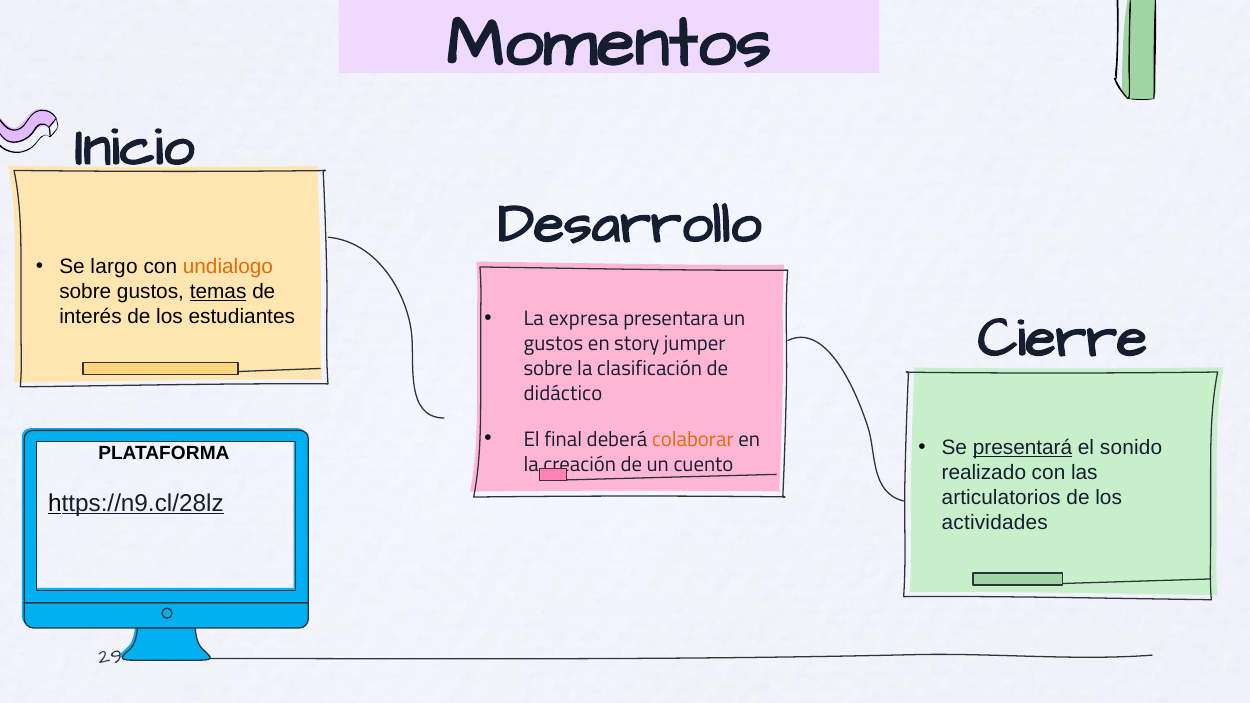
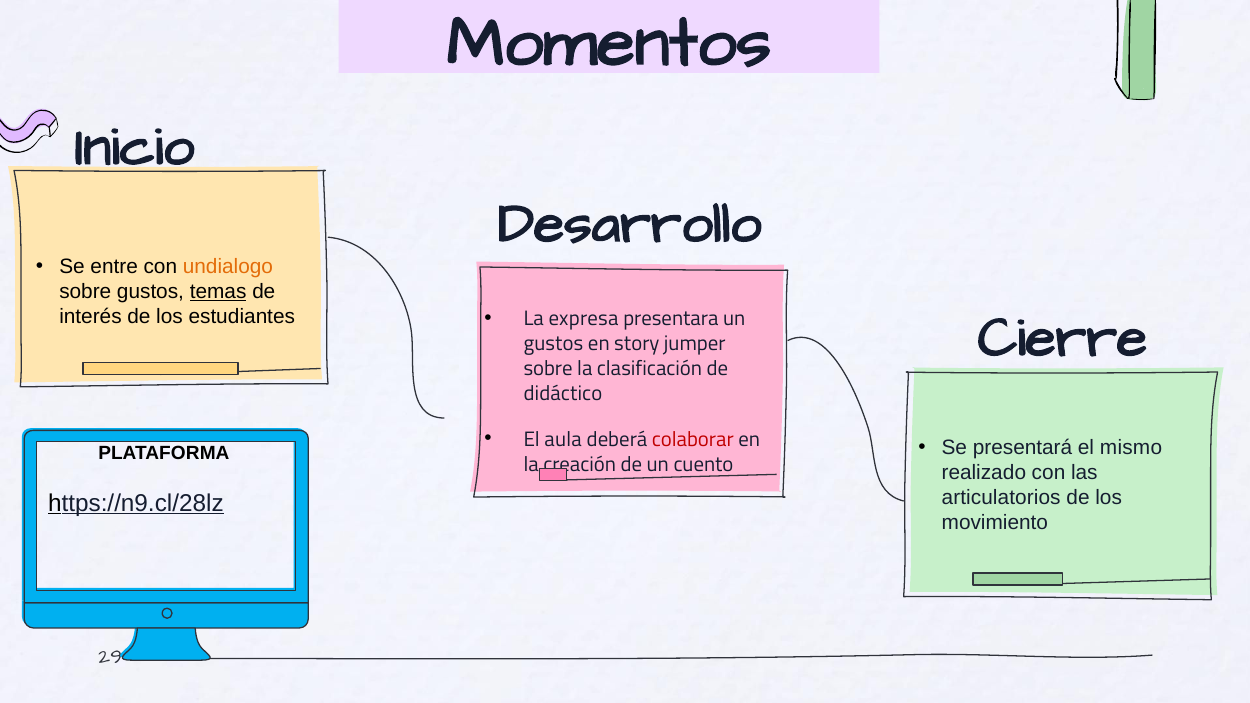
largo: largo -> entre (114, 267)
final: final -> aula (563, 439)
colaborar colour: orange -> red (693, 439)
presentará underline: present -> none (1023, 447)
sonido: sonido -> mismo (1131, 447)
actividades: actividades -> movimiento (995, 522)
